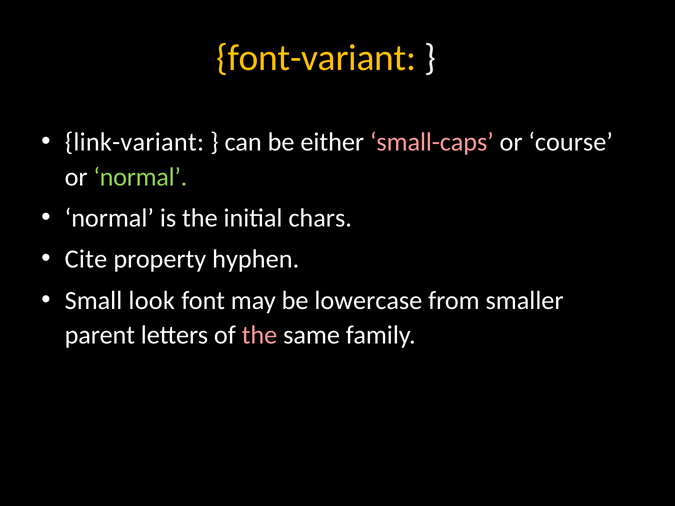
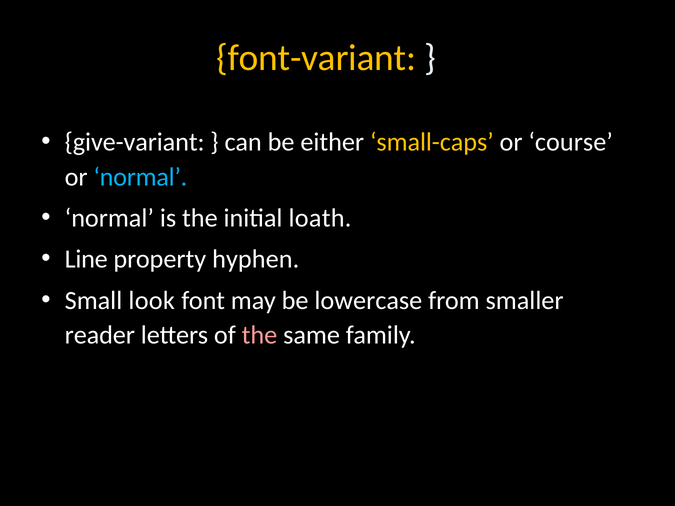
link-variant: link-variant -> give-variant (135, 142)
small-caps colour: pink -> yellow (432, 142)
normal colour: light green -> light blue (140, 177)
chars: chars -> loath (320, 218)
Cite: Cite -> Line (86, 259)
parent: parent -> reader (100, 335)
